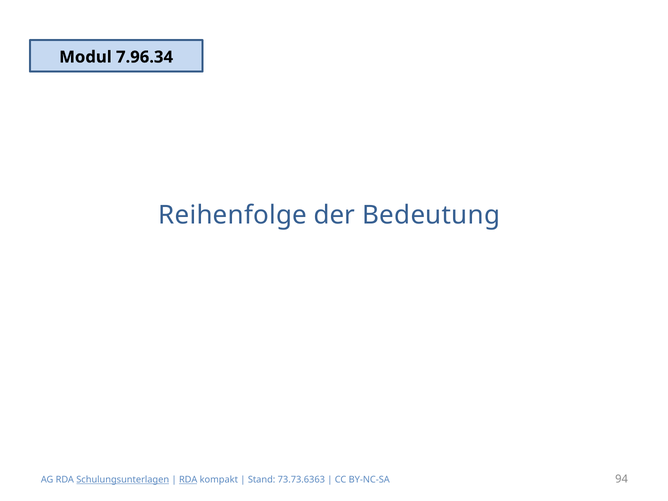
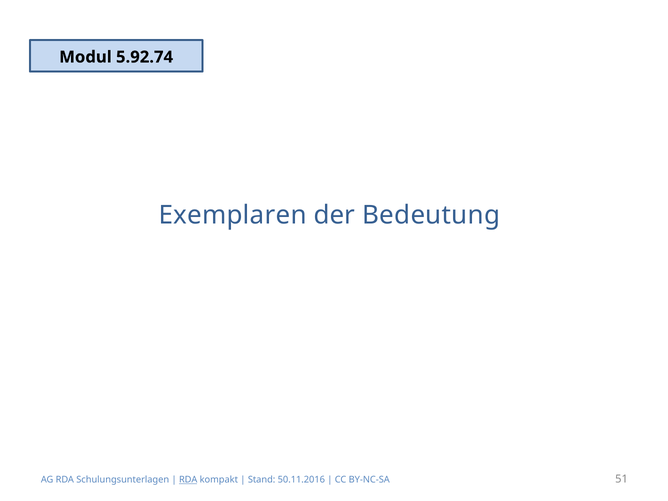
7.96.34: 7.96.34 -> 5.92.74 (145, 57)
Reihenfolge: Reihenfolge -> Exemplaren (233, 215)
Schulungsunterlagen underline: present -> none (123, 480)
73.73.6363: 73.73.6363 -> 50.11.2016 (301, 480)
94: 94 -> 51 (622, 479)
